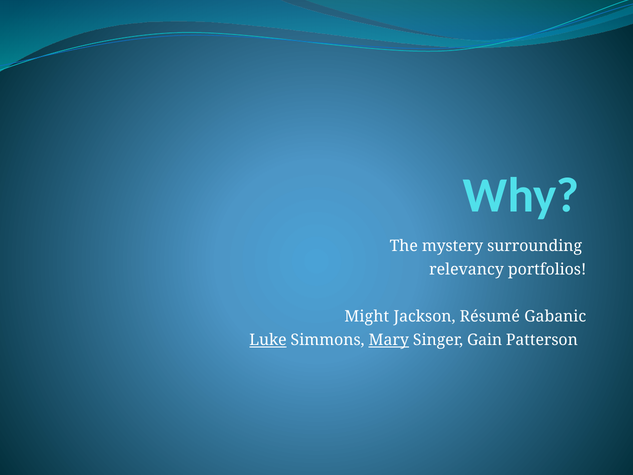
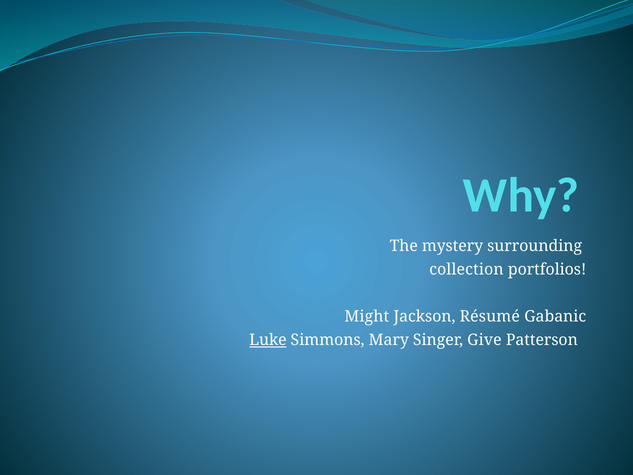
relevancy: relevancy -> collection (466, 269)
Mary underline: present -> none (389, 340)
Gain: Gain -> Give (484, 340)
